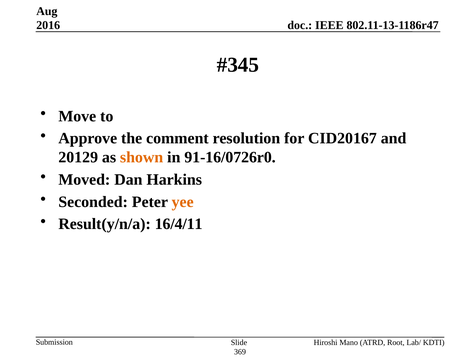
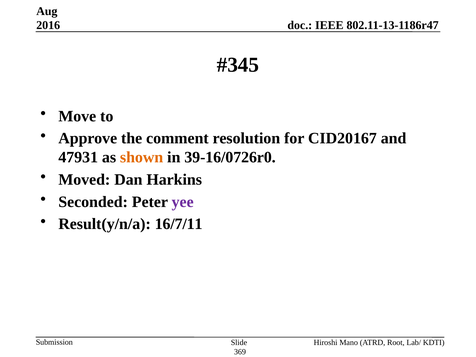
20129: 20129 -> 47931 (78, 157)
91-16/0726r0: 91-16/0726r0 -> 39-16/0726r0 (230, 157)
yee colour: orange -> purple (183, 202)
16/4/11: 16/4/11 -> 16/7/11 (179, 224)
